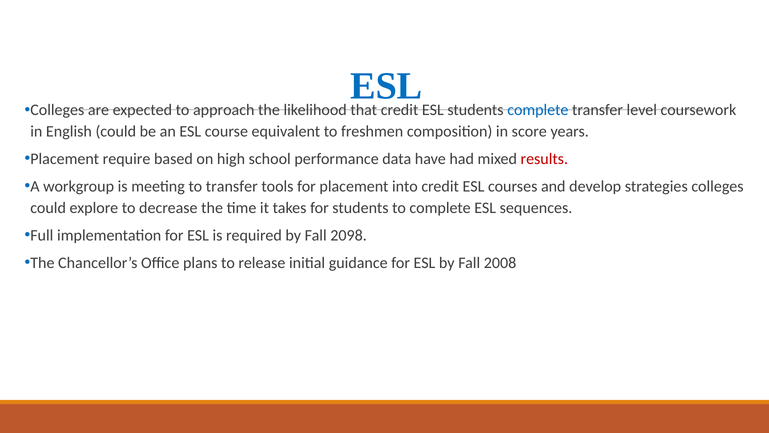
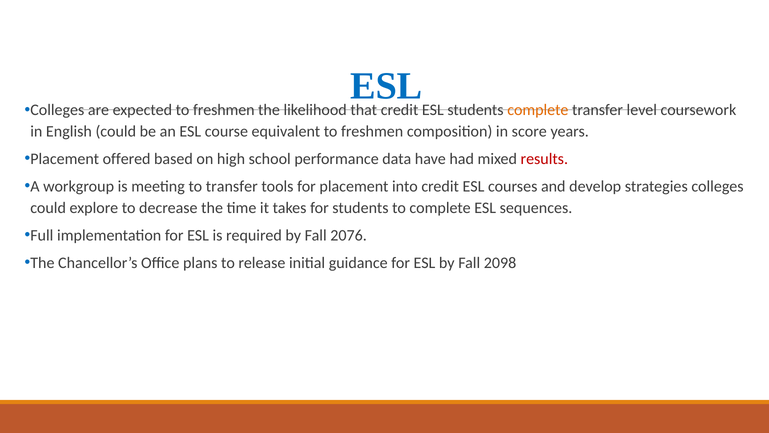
expected to approach: approach -> freshmen (224, 110)
complete colour: blue -> orange (538, 110)
require: require -> offered (127, 159)
2098: 2098 -> 2076 (349, 235)
2008: 2008 -> 2098 (500, 263)
